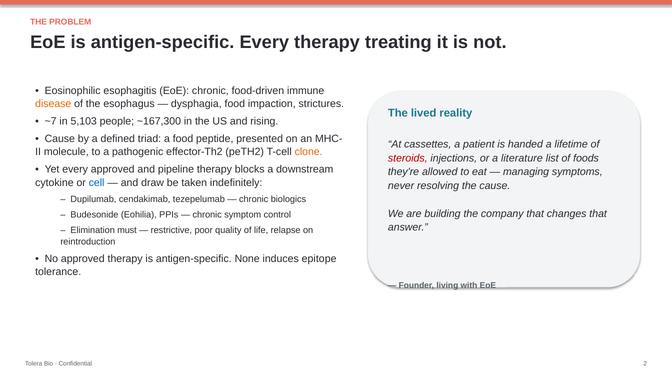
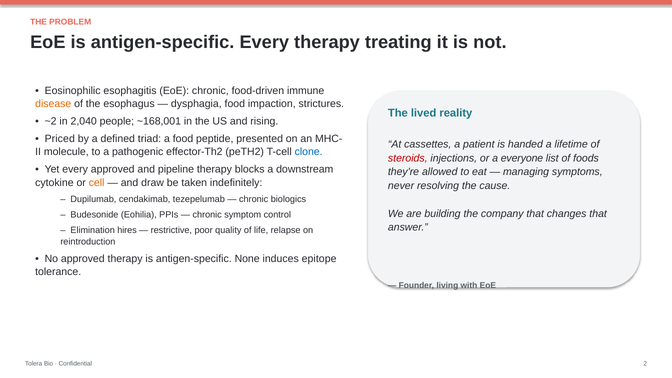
~7: ~7 -> ~2 (51, 121)
5,103: 5,103 -> 2,040 (84, 121)
~167,300: ~167,300 -> ~168,001 (159, 121)
Cause: Cause -> Priced (60, 139)
clone colour: orange -> blue (309, 152)
literature: literature -> everyone (522, 158)
cell colour: blue -> orange (97, 183)
must: must -> hires (127, 230)
